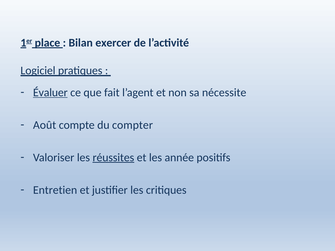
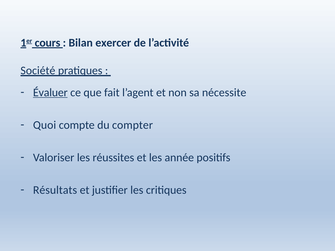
place: place -> cours (48, 43)
Logiciel: Logiciel -> Société (38, 71)
Août: Août -> Quoi (45, 125)
réussites underline: present -> none (113, 158)
Entretien: Entretien -> Résultats (55, 190)
